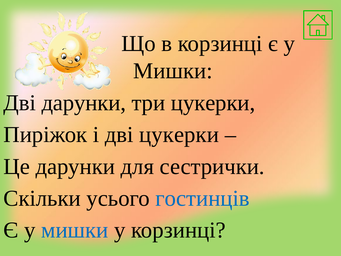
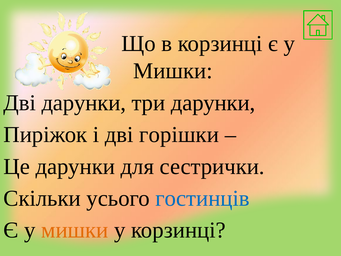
три цукерки: цукерки -> дарунки (213, 103)
дві цукерки: цукерки -> горішки (179, 135)
мишки colour: blue -> orange (75, 230)
